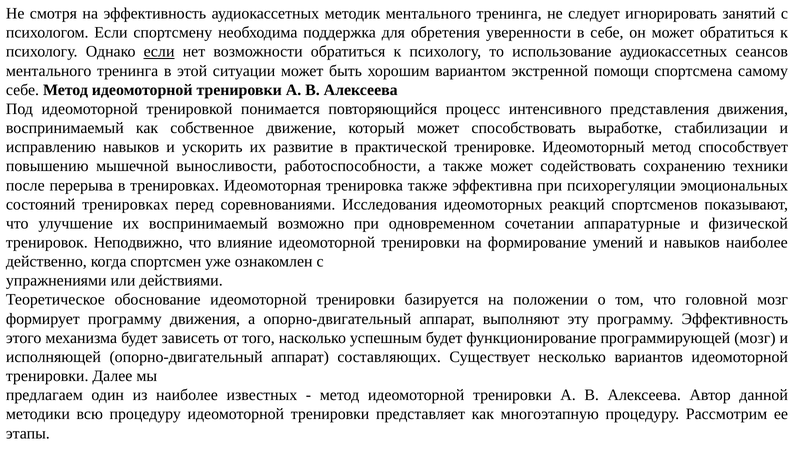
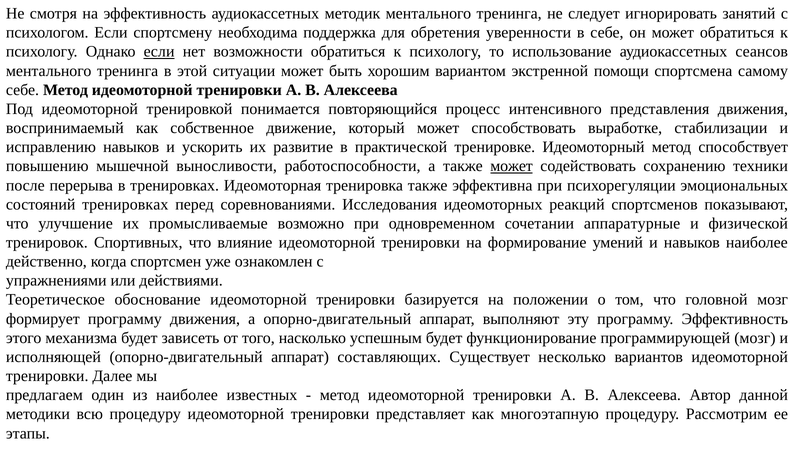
может underline: none -> present (512, 166)
их воспринимаемый: воспринимаемый -> промысливаемые (208, 224)
Неподвижно: Неподвижно -> Спортивных (138, 243)
